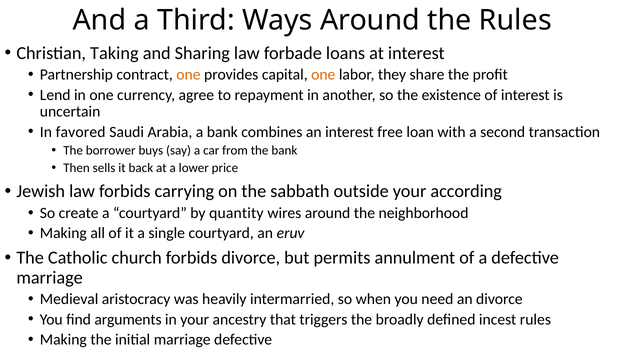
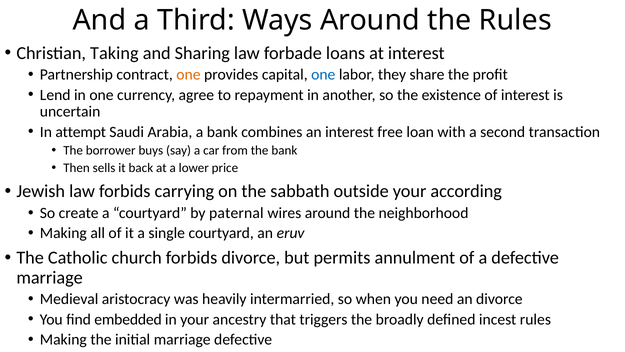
one colour: orange -> blue (323, 75)
favored: favored -> attempt (81, 132)
quantity: quantity -> paternal (236, 213)
arguments: arguments -> embedded (128, 319)
